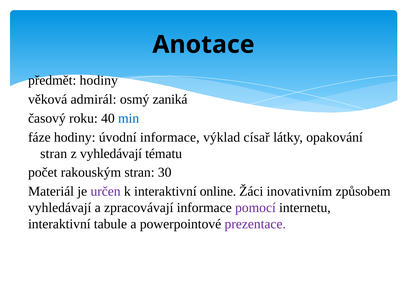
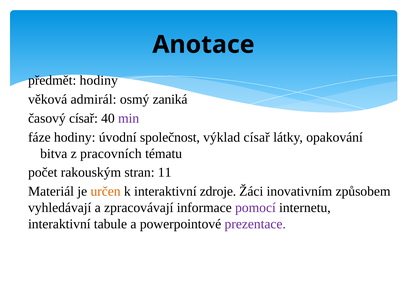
časový roku: roku -> císař (83, 118)
min colour: blue -> purple (129, 118)
úvodní informace: informace -> společnost (170, 137)
stran: stran -> bitva (54, 154)
z vyhledávají: vyhledávají -> pracovních (111, 154)
30: 30 -> 11 (165, 173)
určen colour: purple -> orange (106, 192)
online: online -> zdroje (218, 192)
